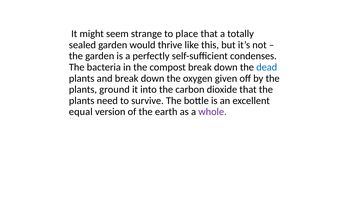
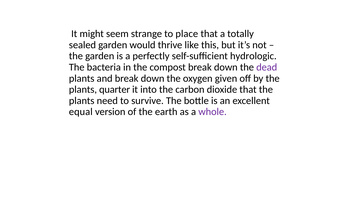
condenses: condenses -> hydrologic (253, 56)
dead colour: blue -> purple (267, 67)
ground: ground -> quarter (115, 90)
